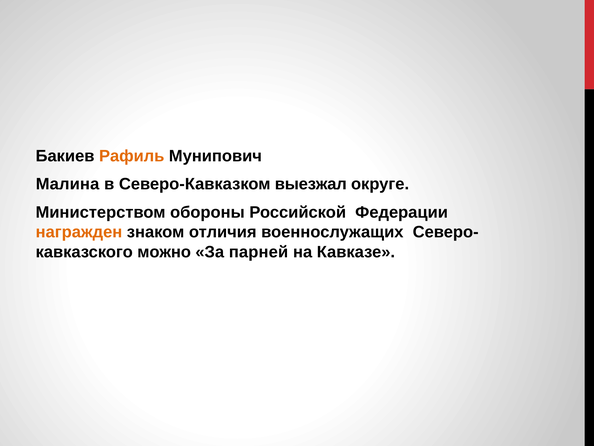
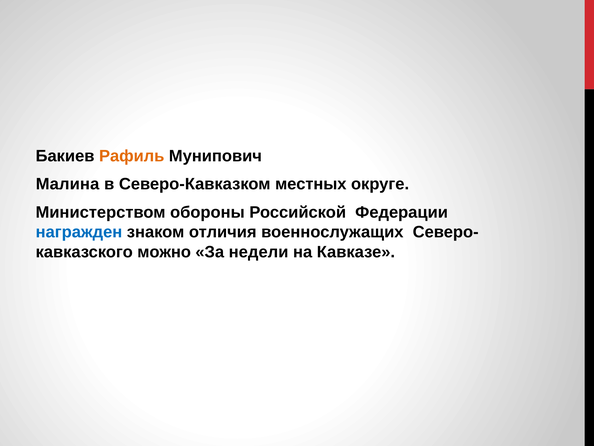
выезжал: выезжал -> местных (311, 184)
награжден colour: orange -> blue (79, 232)
парней: парней -> недели (259, 252)
